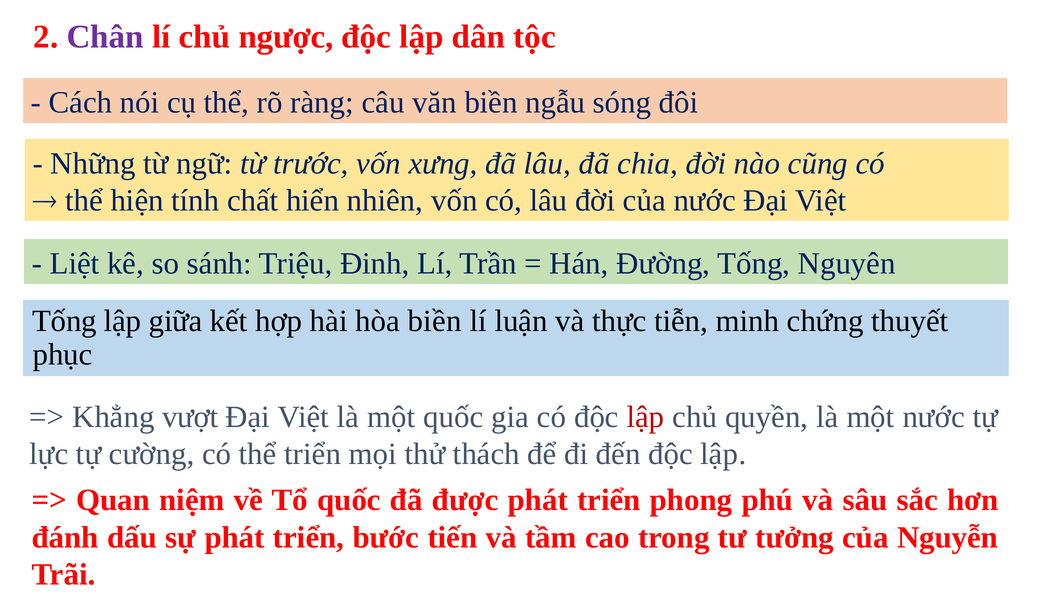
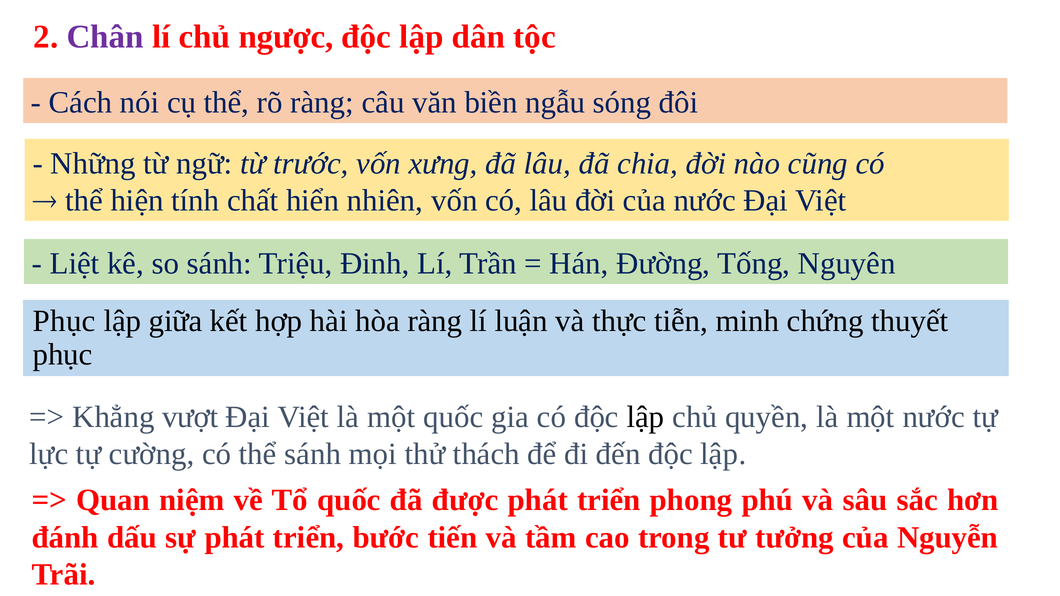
Tống: Tống -> Phục (64, 321)
hòa biền: biền -> ràng (435, 321)
lập colour: red -> black (646, 417)
thể triển: triển -> sánh (313, 454)
